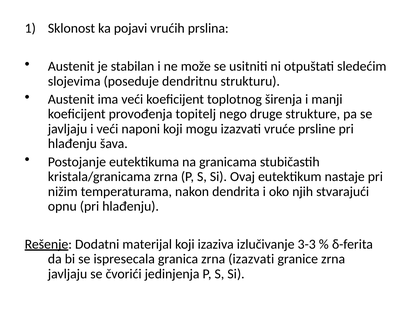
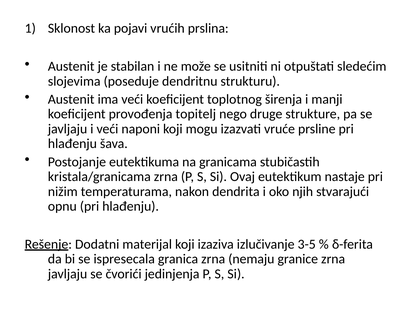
3-3: 3-3 -> 3-5 (307, 244)
zrna izazvati: izazvati -> nemaju (251, 259)
